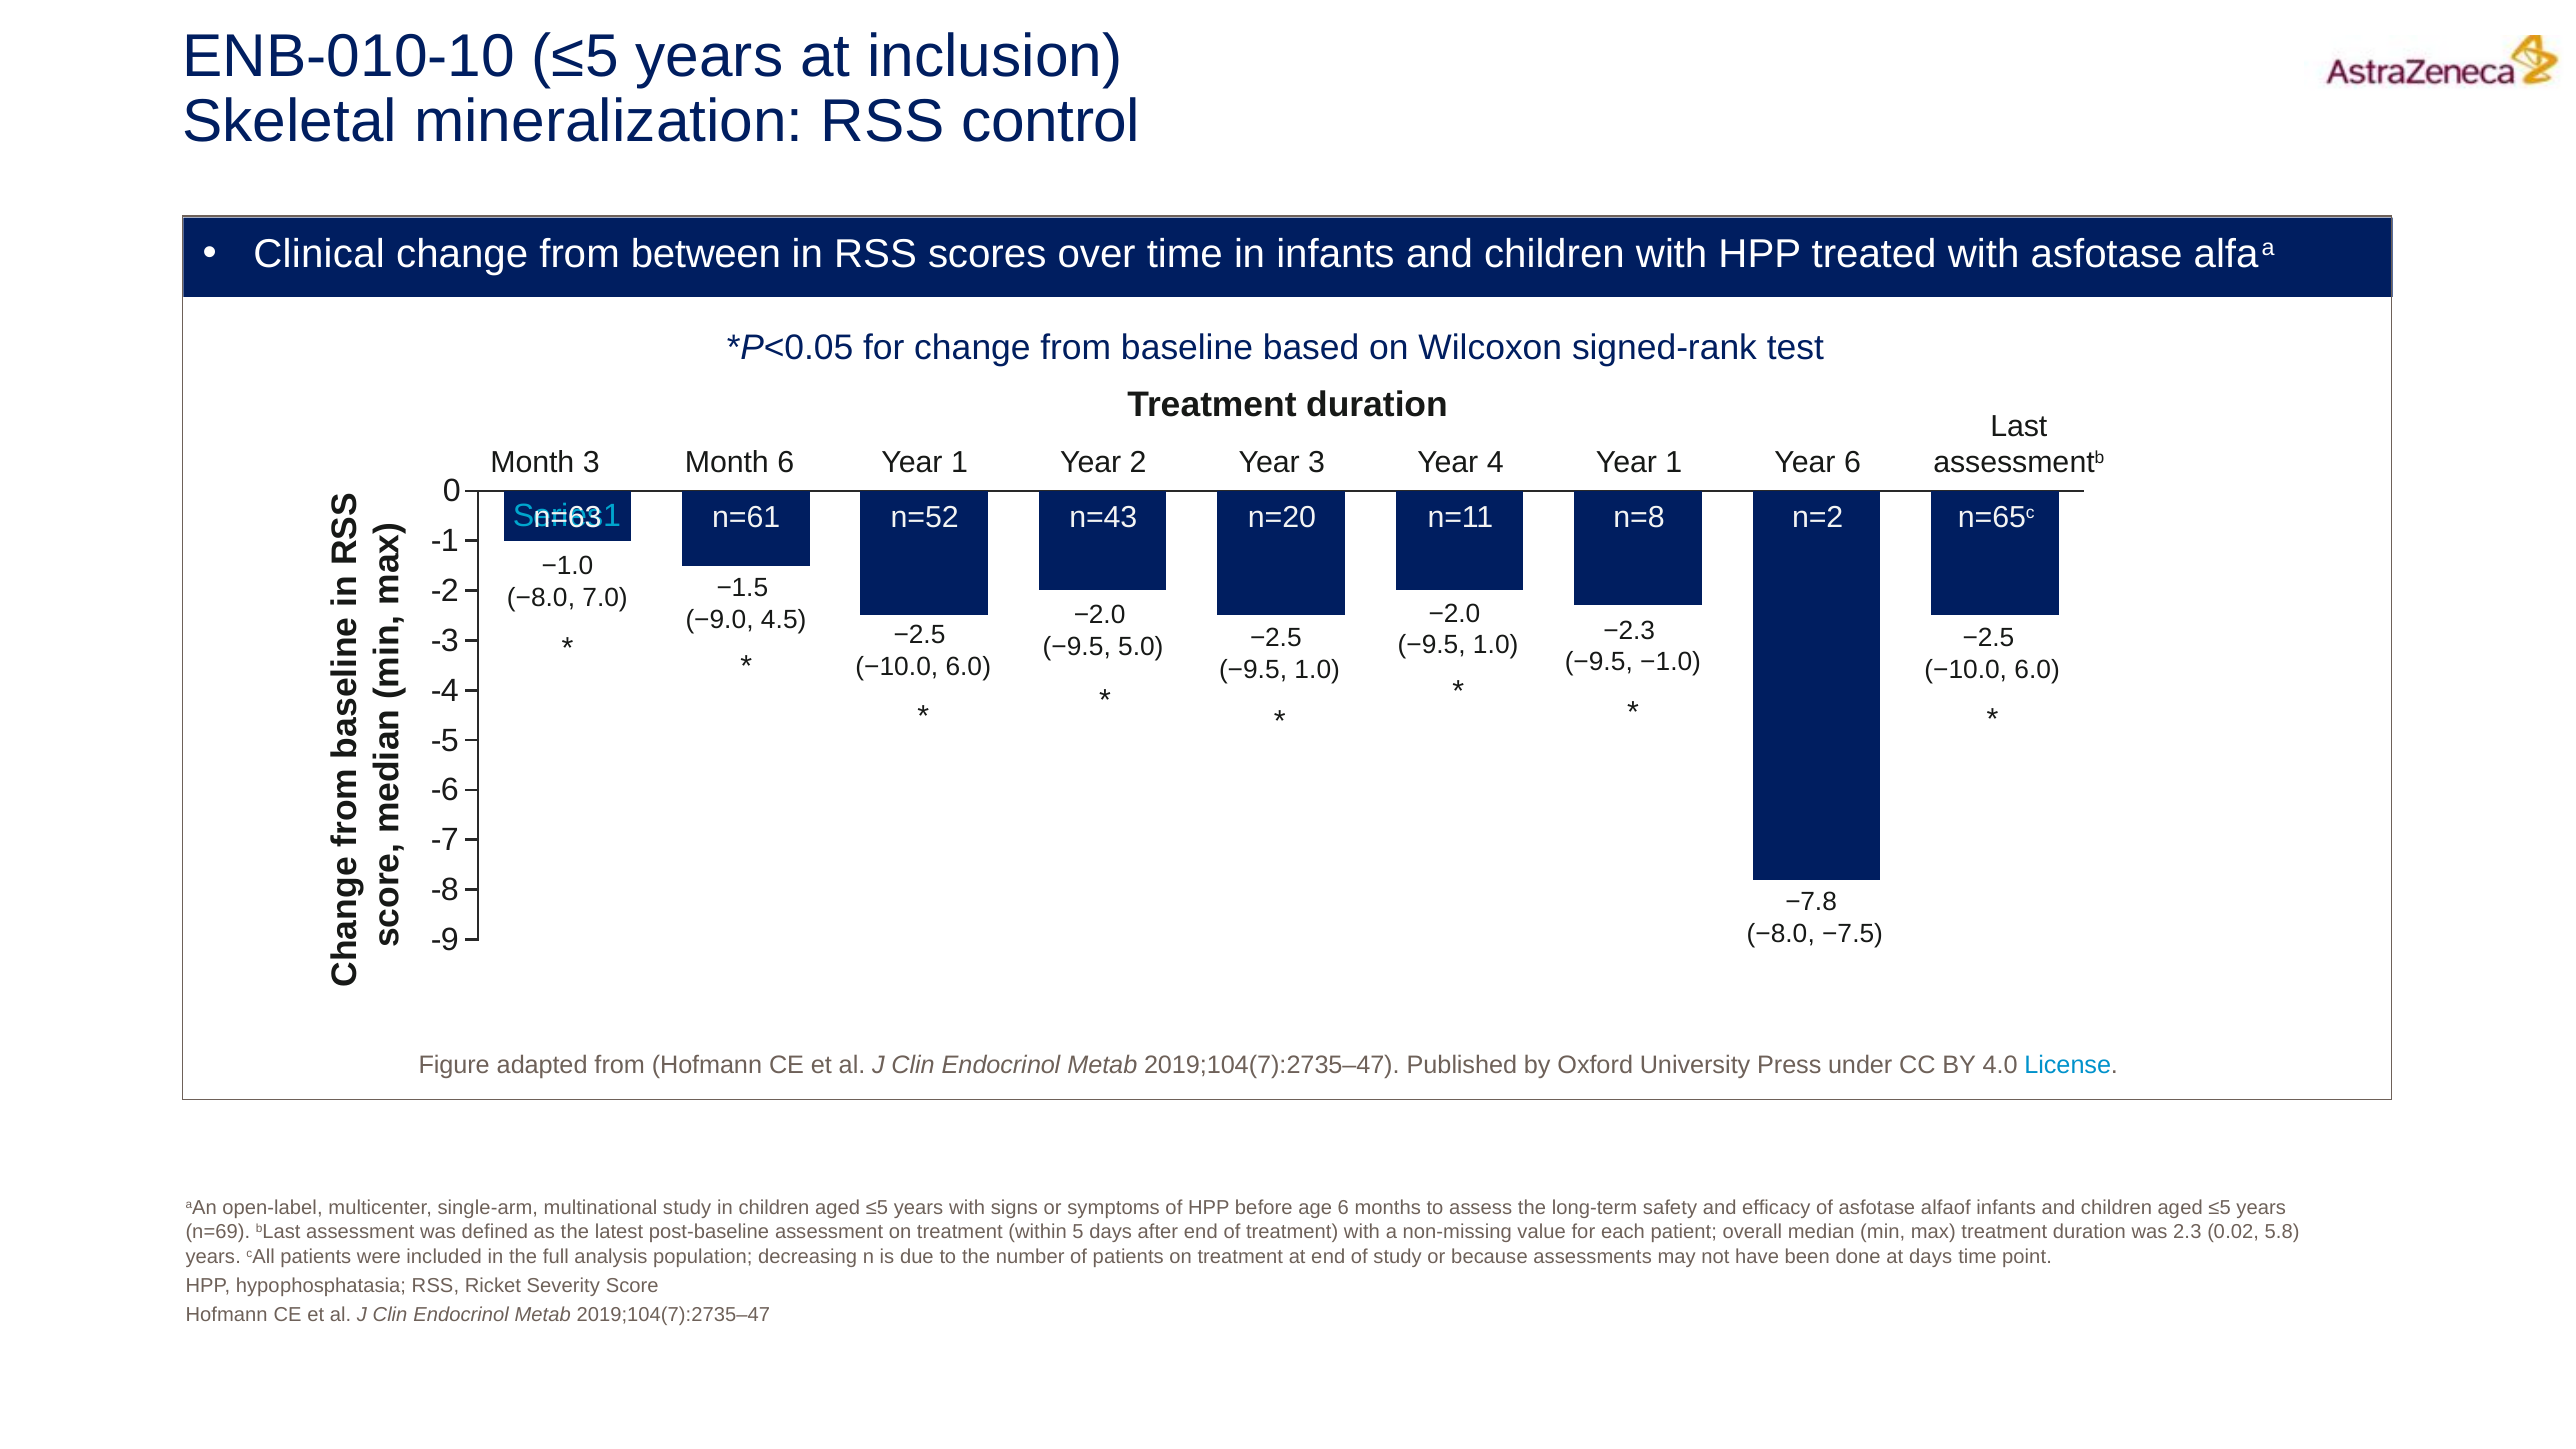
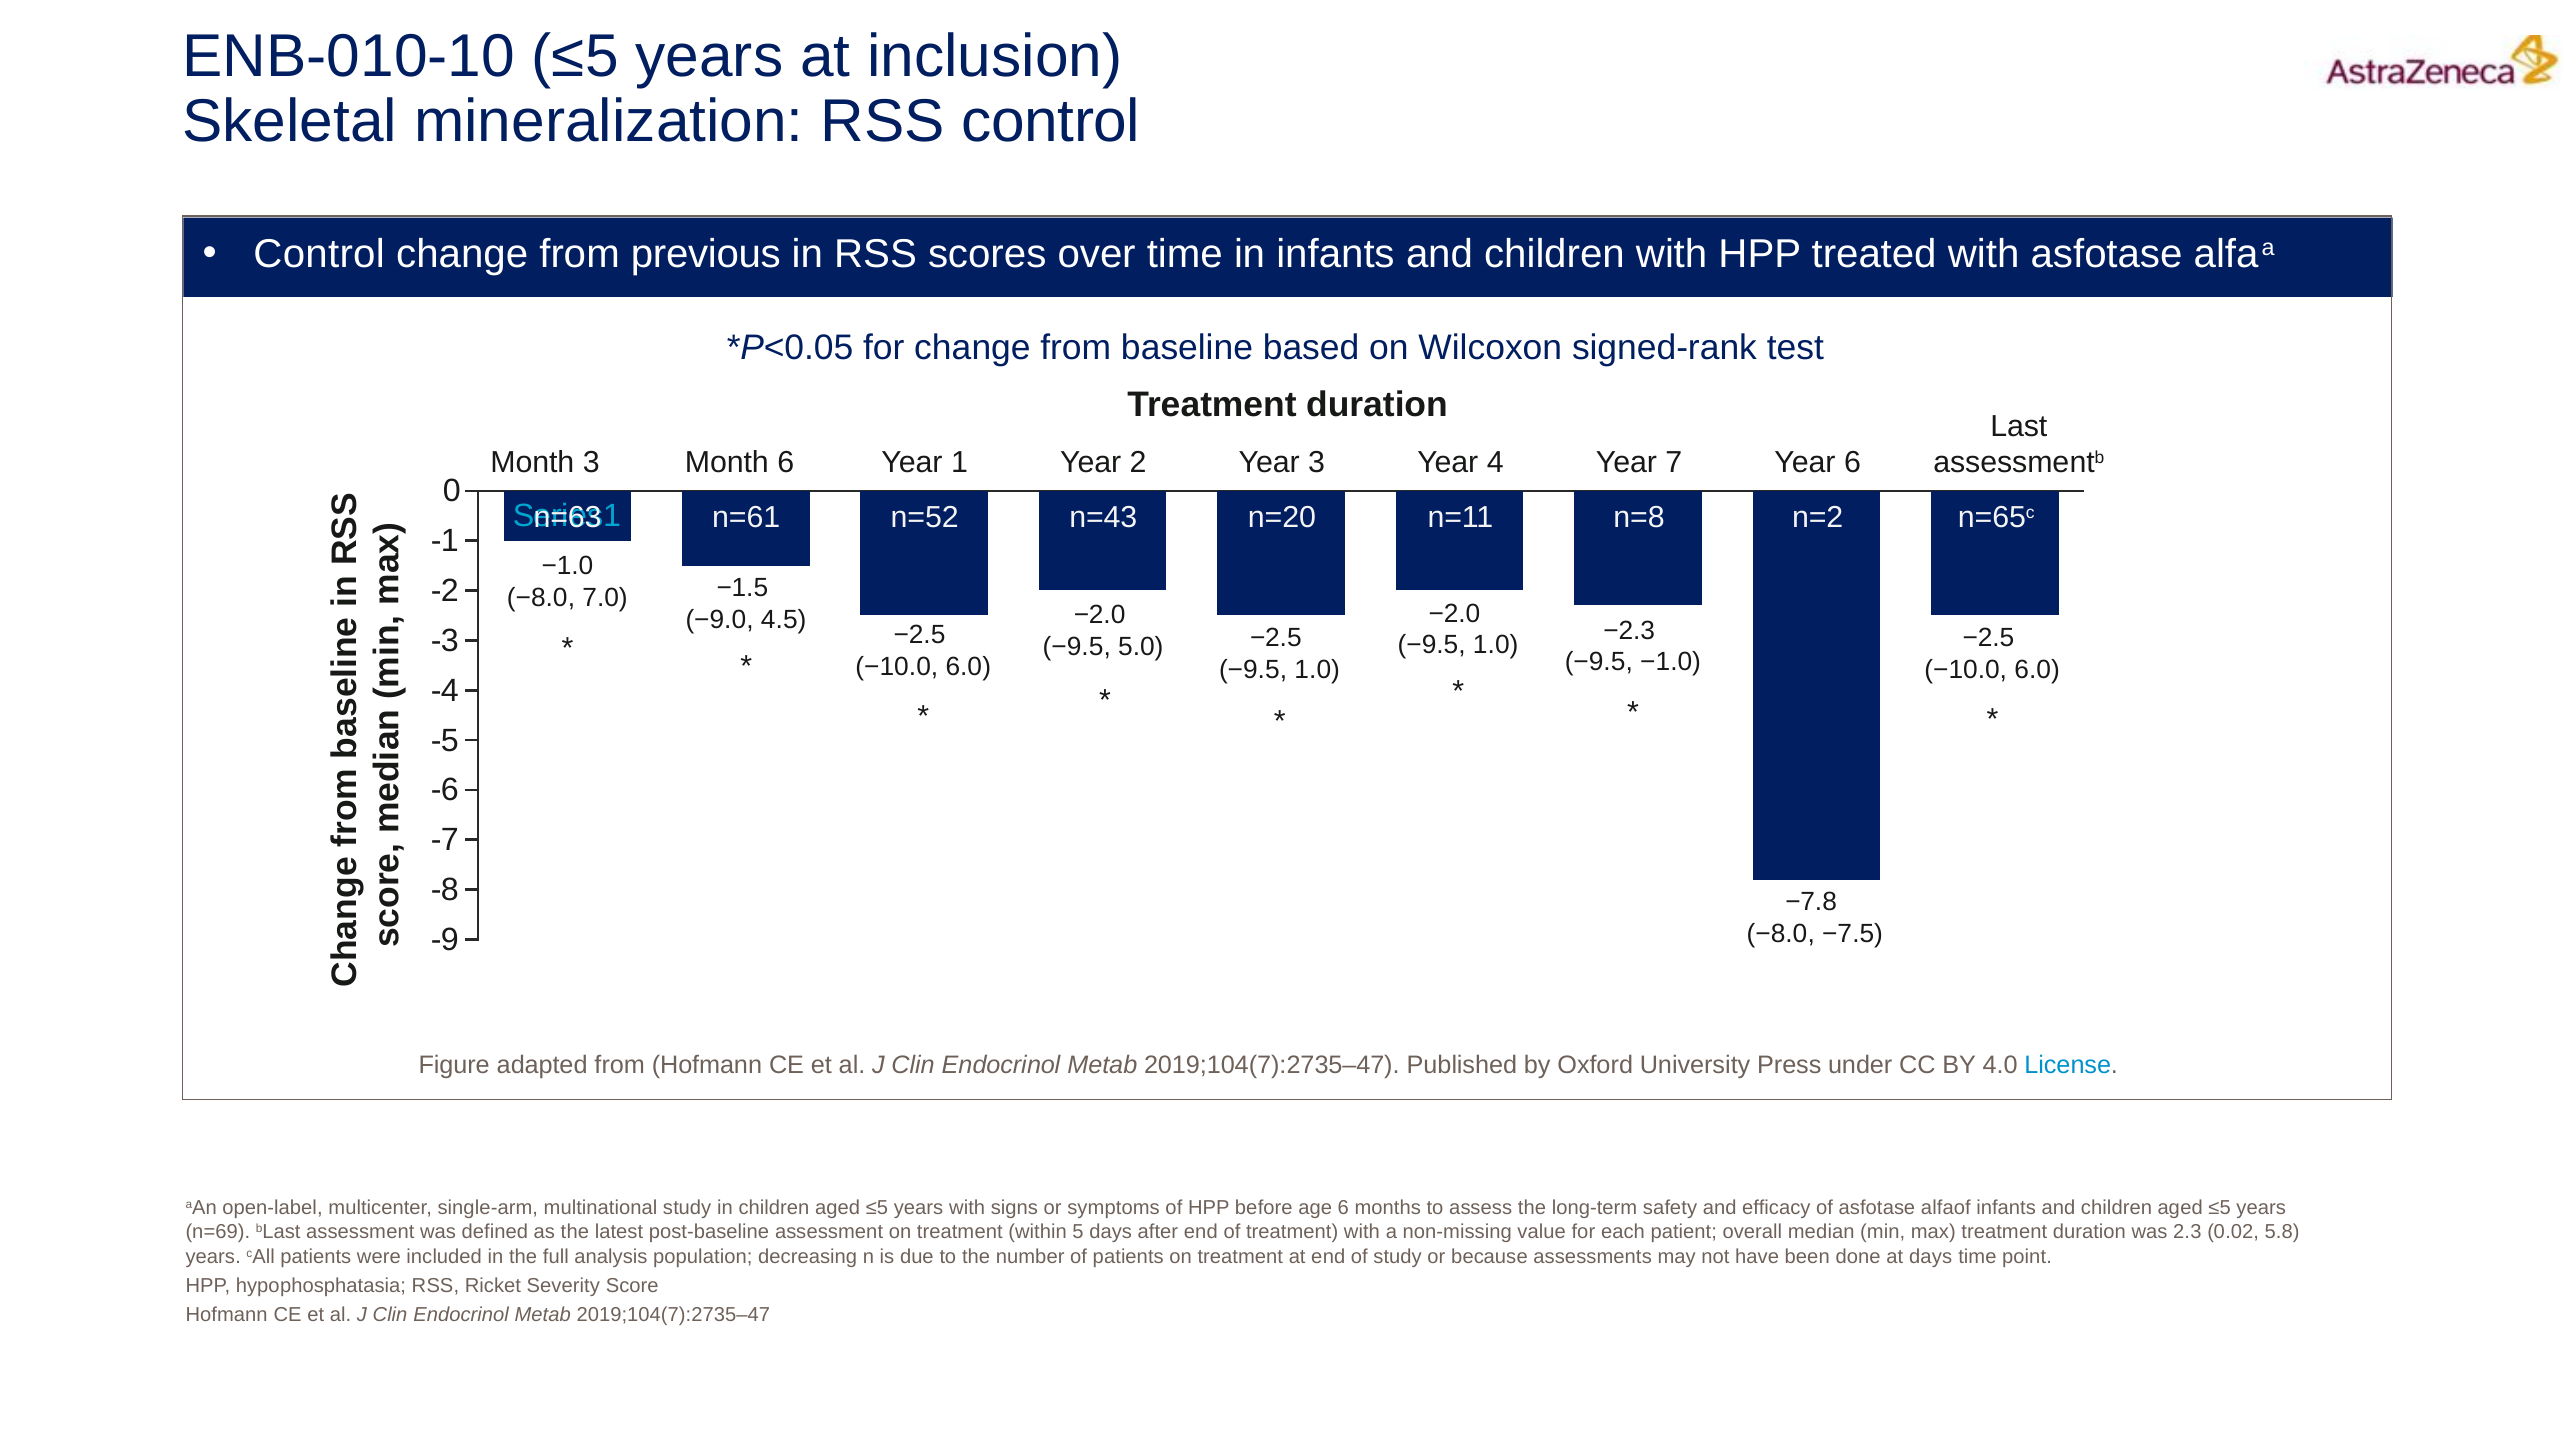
Clinical: Clinical -> Control (319, 254)
between: between -> previous (706, 254)
4 Year 1: 1 -> 7 (1674, 463)
